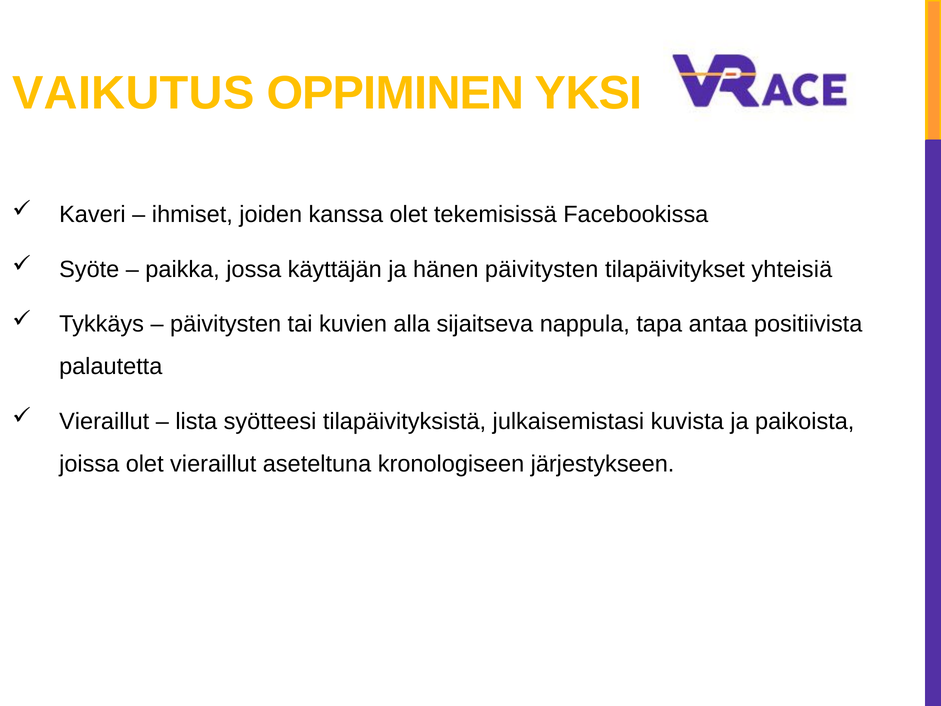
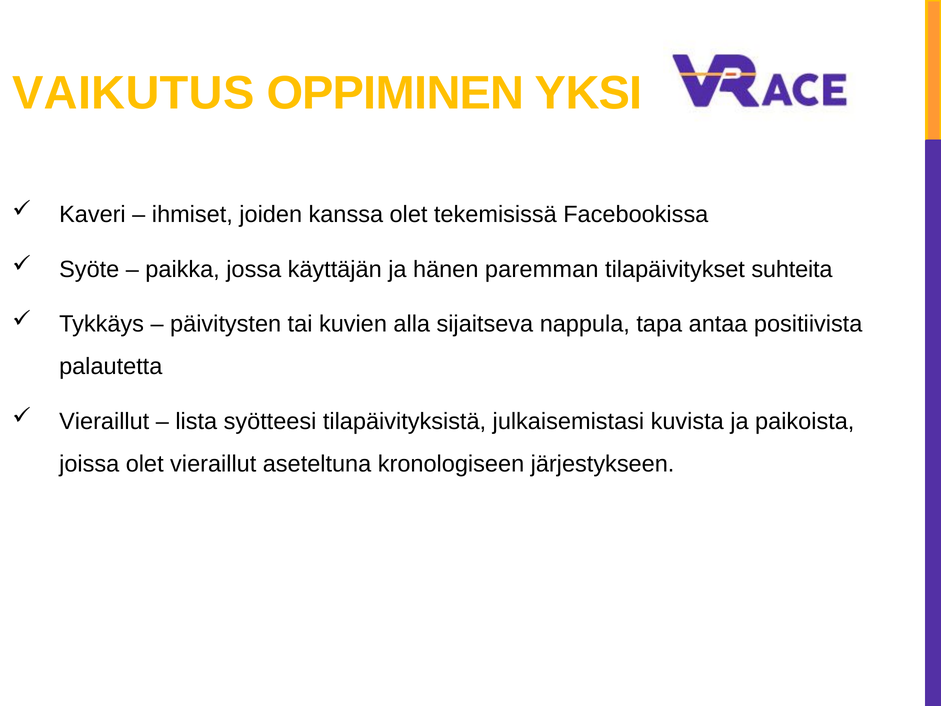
hänen päivitysten: päivitysten -> paremman (542, 269)
yhteisiä: yhteisiä -> suhteita (792, 269)
